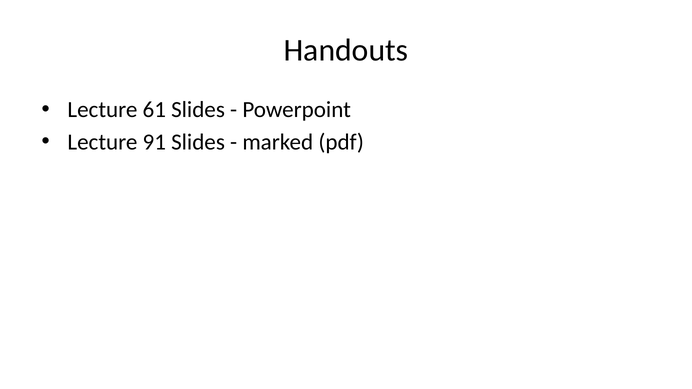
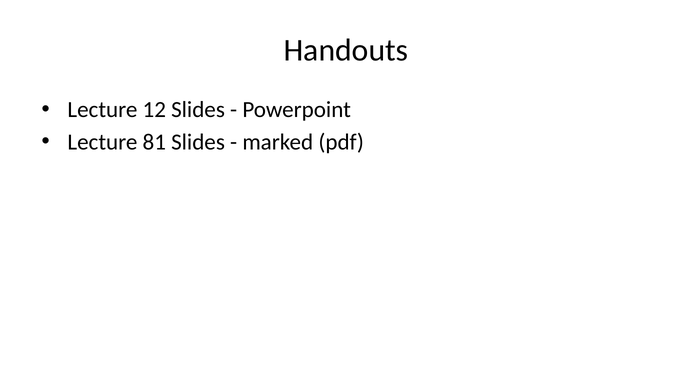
61: 61 -> 12 (154, 110)
91: 91 -> 81 (154, 142)
